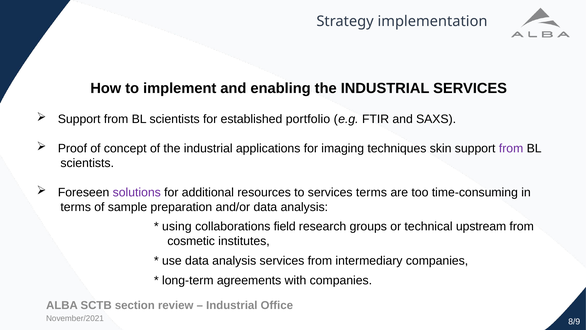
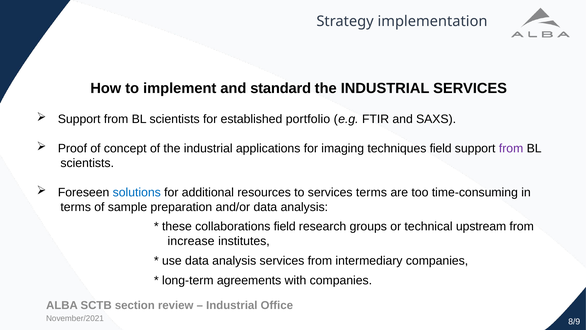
enabling: enabling -> standard (281, 88)
techniques skin: skin -> field (441, 148)
solutions colour: purple -> blue (137, 192)
using: using -> these (177, 226)
cosmetic: cosmetic -> increase (191, 241)
